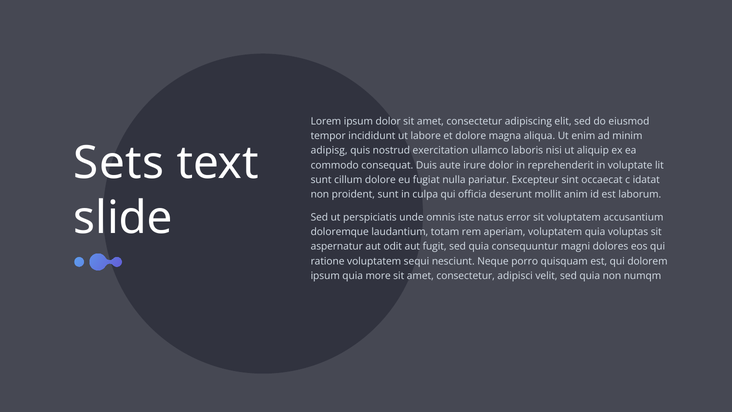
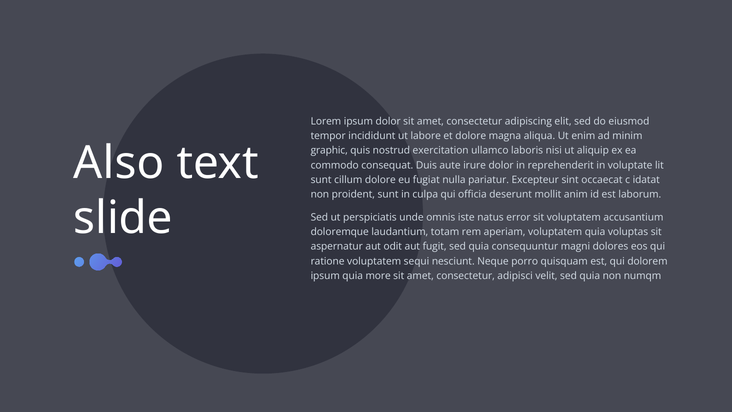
adipisg: adipisg -> graphic (329, 151)
Sets: Sets -> Also (119, 163)
